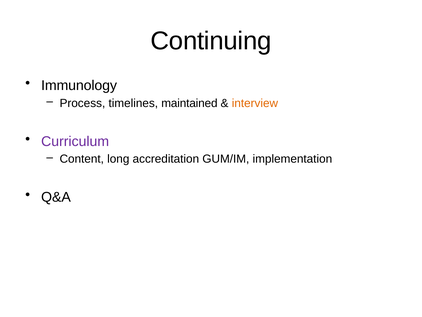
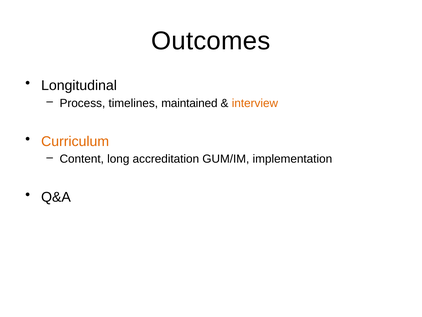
Continuing: Continuing -> Outcomes (211, 41)
Immunology: Immunology -> Longitudinal (79, 85)
Curriculum colour: purple -> orange (75, 141)
